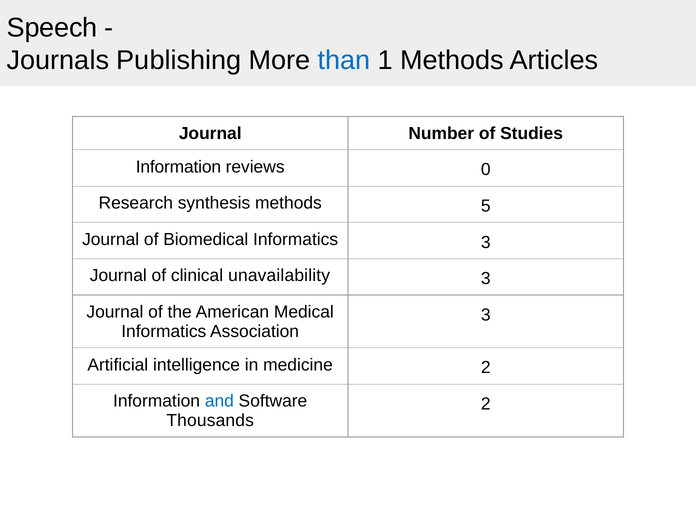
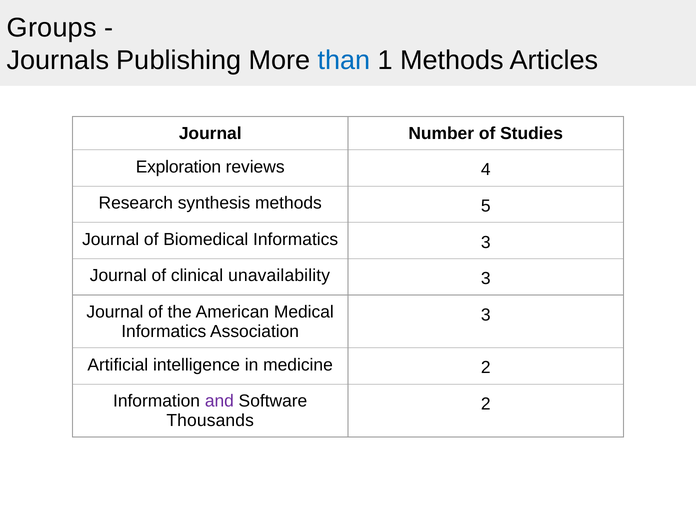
Speech: Speech -> Groups (52, 28)
Information: Information -> Exploration (178, 167)
0: 0 -> 4 (486, 170)
and colour: blue -> purple (219, 401)
